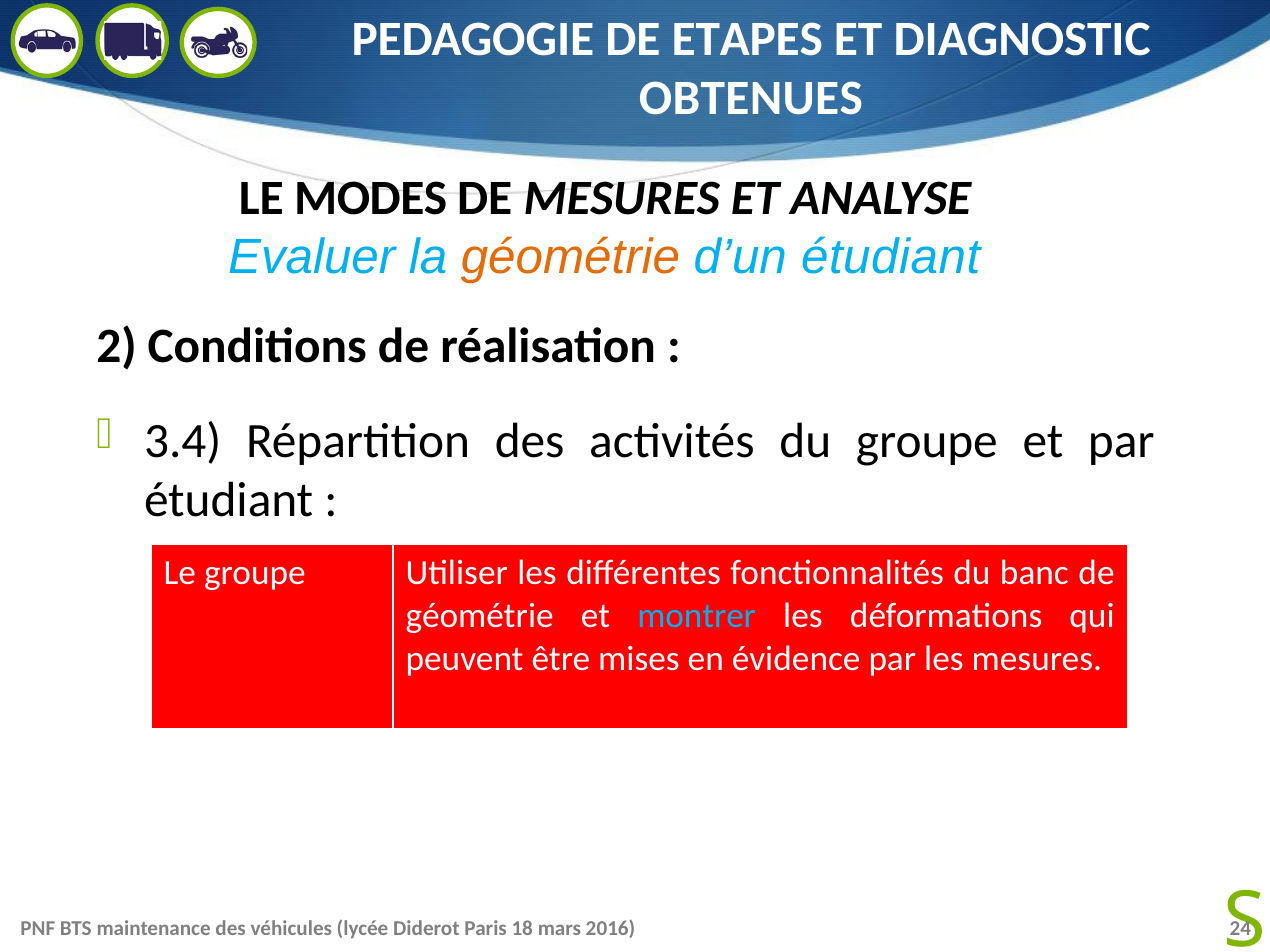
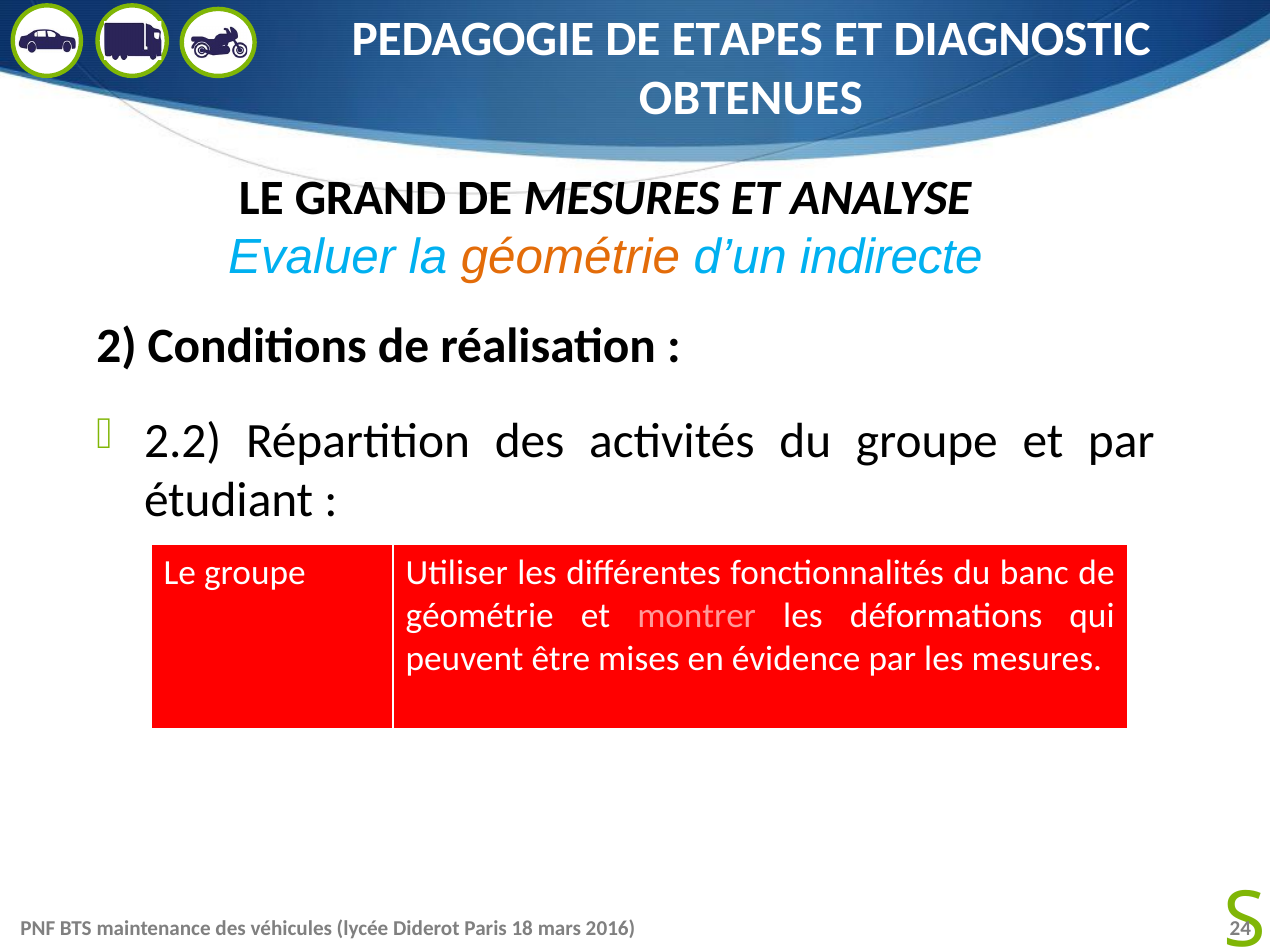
MODES: MODES -> GRAND (371, 198)
d’un étudiant: étudiant -> indirecte (891, 257)
3.4: 3.4 -> 2.2 (183, 441)
montrer colour: light blue -> pink (697, 616)
